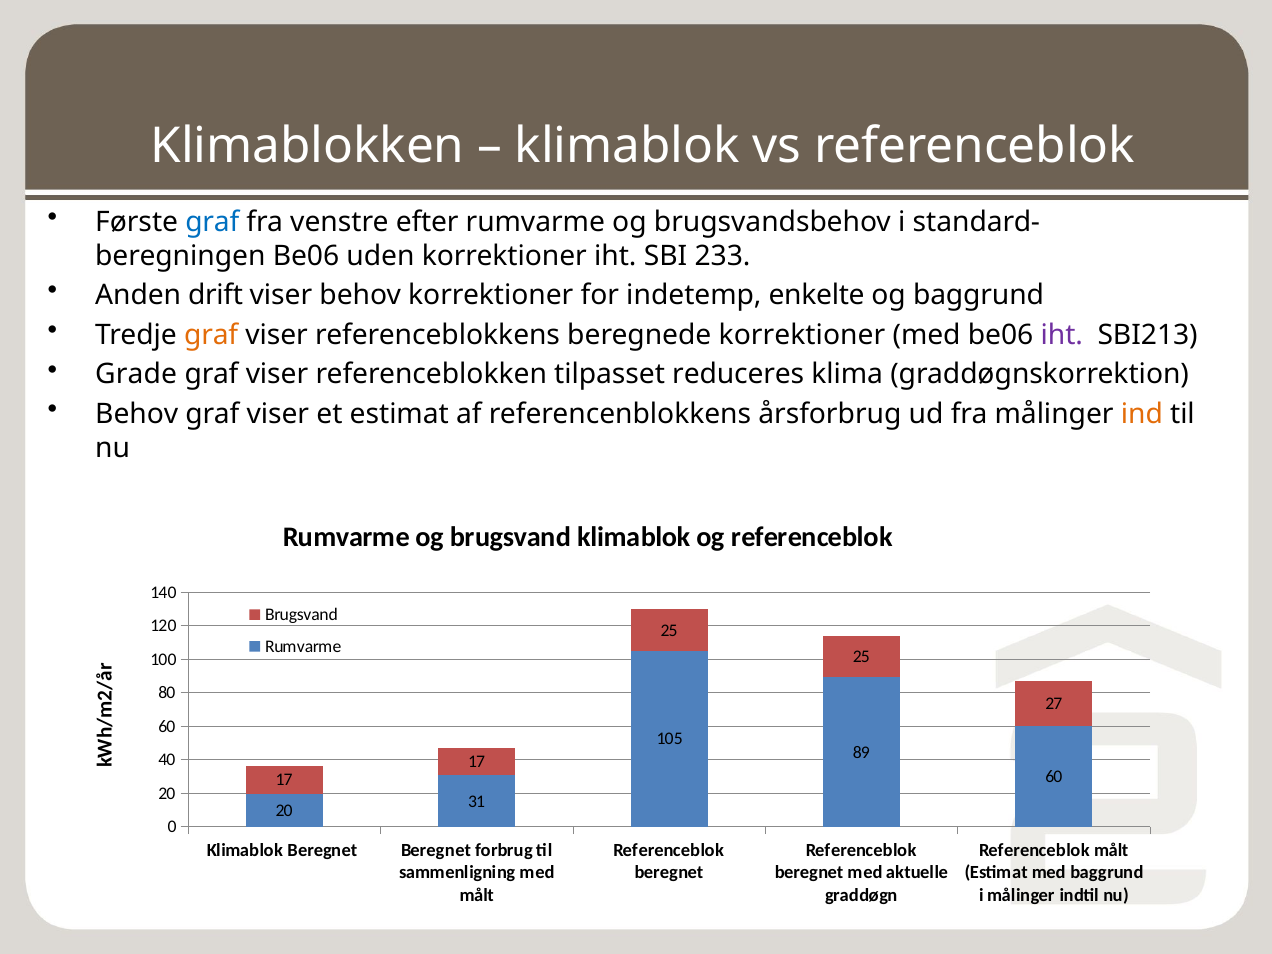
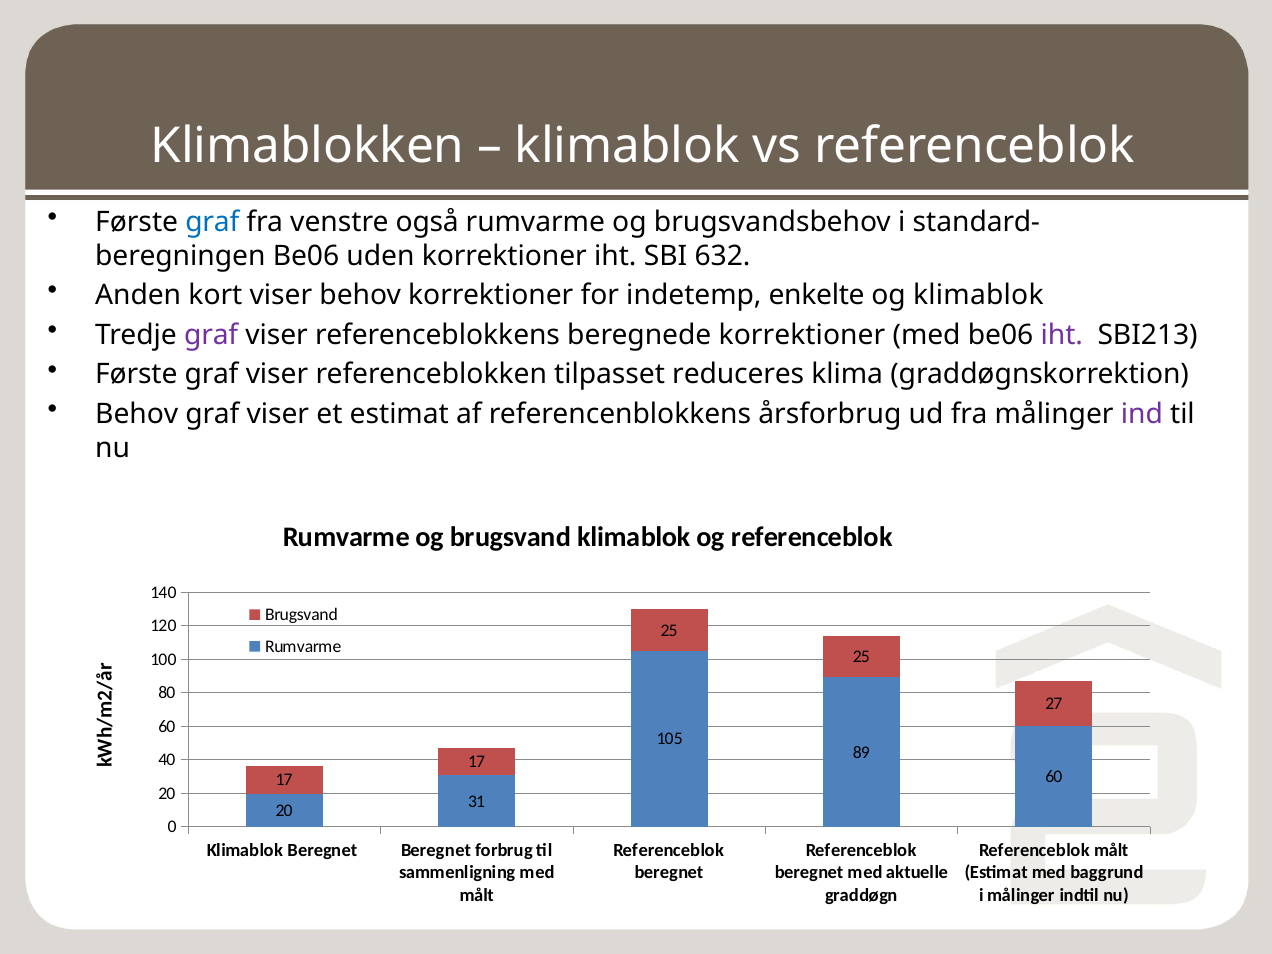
efter: efter -> også (427, 222)
233: 233 -> 632 (722, 256)
drift: drift -> kort (215, 295)
og baggrund: baggrund -> klimablok (978, 295)
graf colour: orange -> purple (211, 335)
Grade: Grade -> Første (136, 374)
ind colour: orange -> purple (1142, 414)
